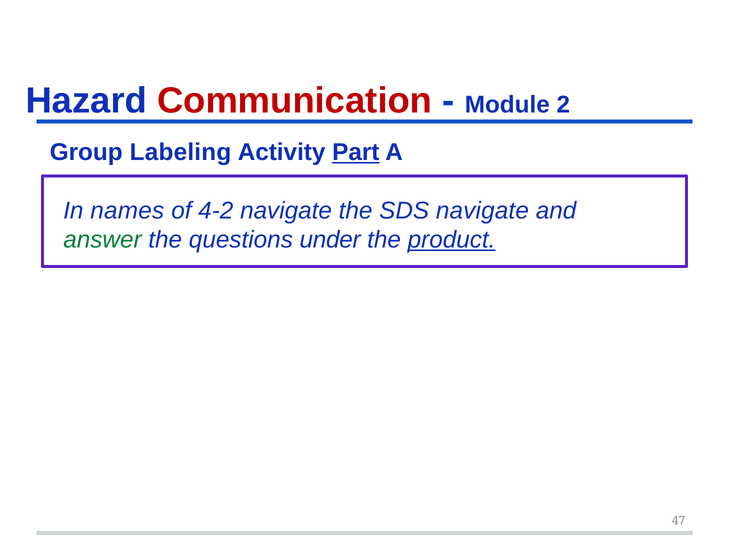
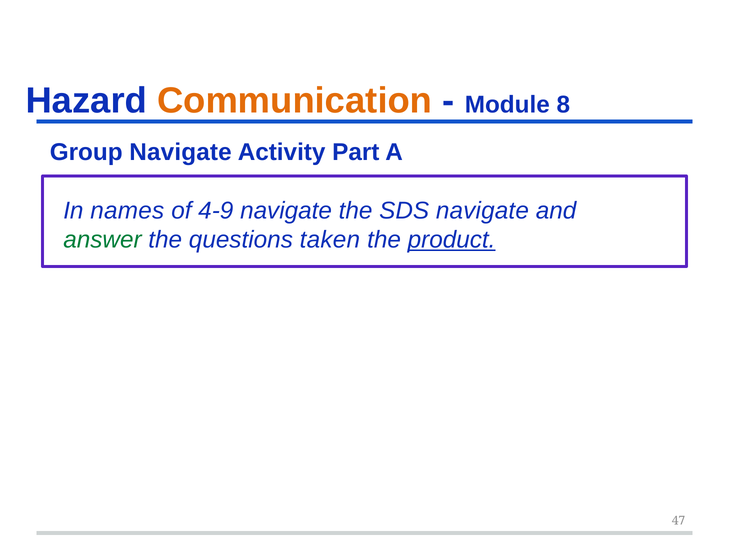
Communication colour: red -> orange (295, 101)
2: 2 -> 8 (563, 105)
Group Labeling: Labeling -> Navigate (181, 153)
Part underline: present -> none (356, 153)
4-2: 4-2 -> 4-9 (216, 211)
under: under -> taken (330, 240)
